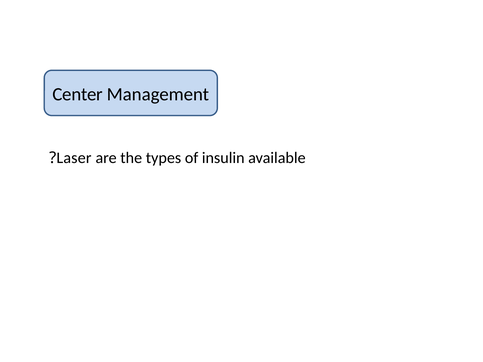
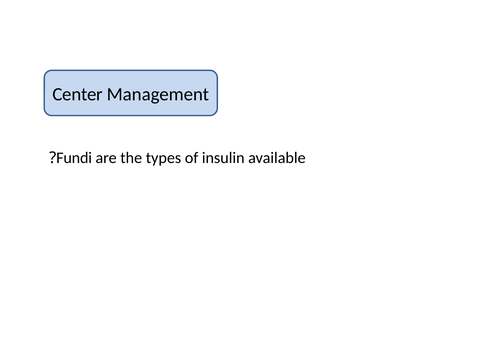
Laser: Laser -> Fundi (74, 158)
